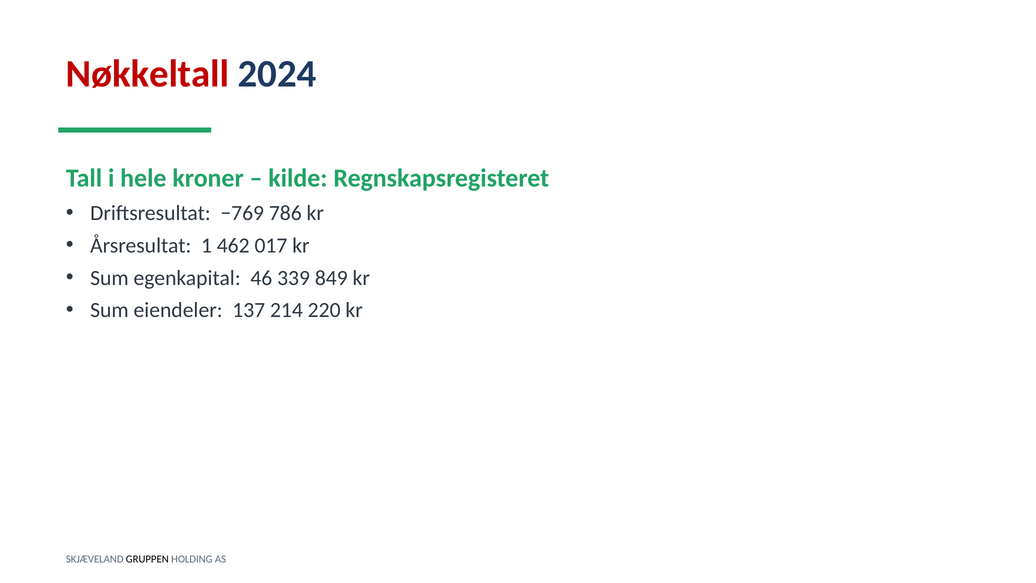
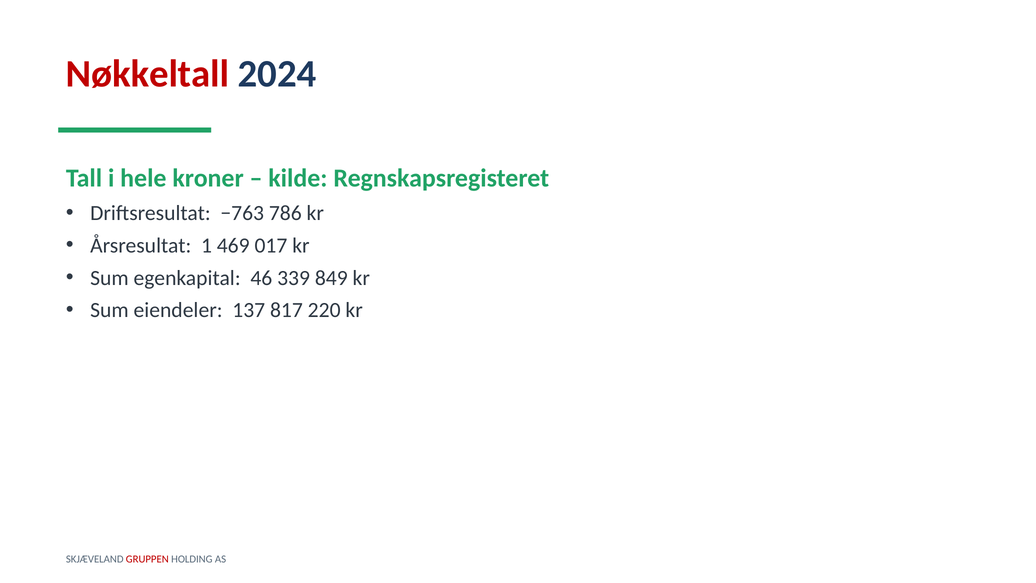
−769: −769 -> −763 (242, 213)
462: 462 -> 469 (233, 245)
214: 214 -> 817 (286, 310)
GRUPPEN colour: black -> red (147, 559)
